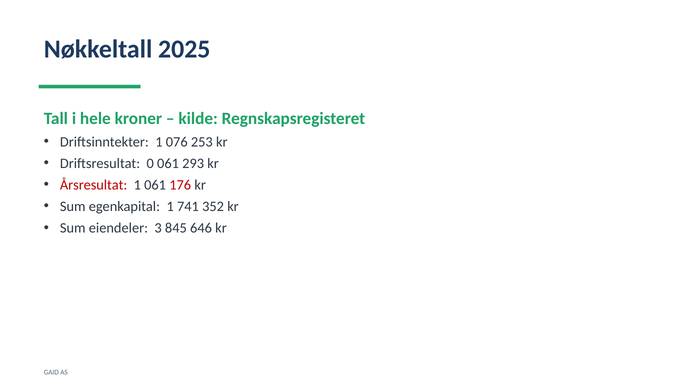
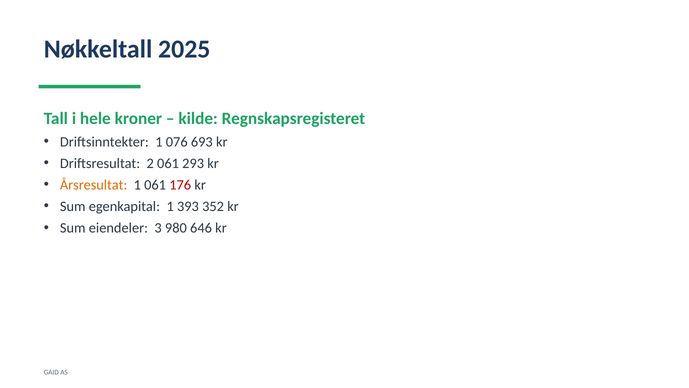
253: 253 -> 693 (202, 142)
0: 0 -> 2 (150, 163)
Årsresultat colour: red -> orange (94, 185)
741: 741 -> 393 (188, 206)
845: 845 -> 980 (176, 228)
